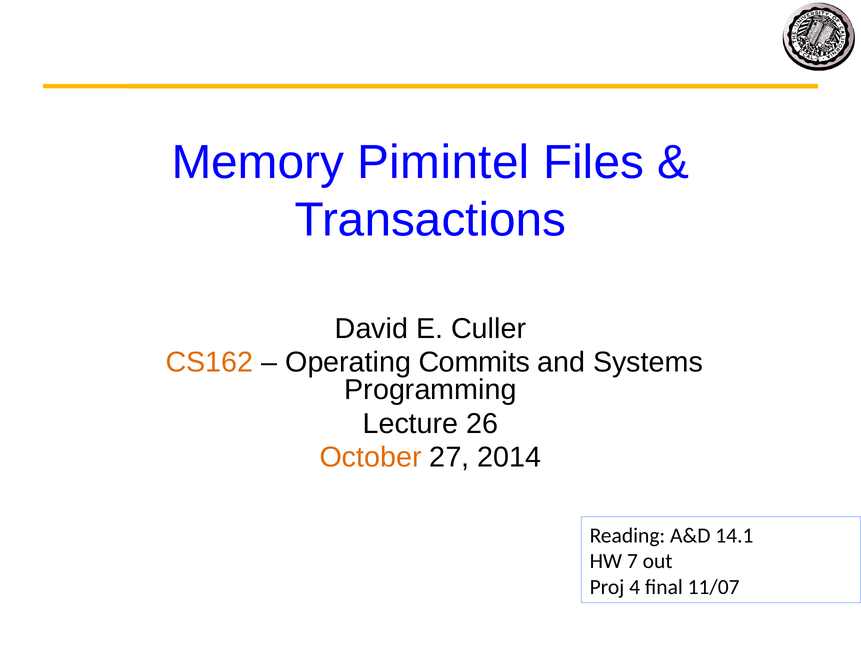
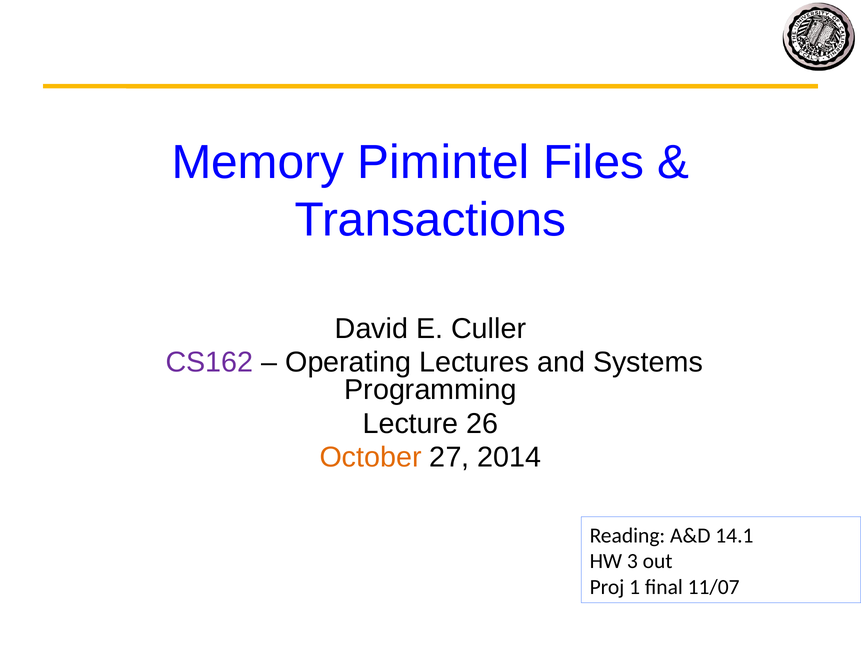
CS162 colour: orange -> purple (210, 362)
Commits: Commits -> Lectures (474, 362)
7: 7 -> 3 (632, 561)
4: 4 -> 1 (635, 587)
